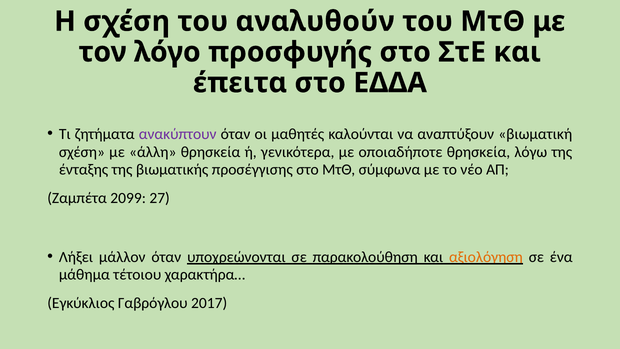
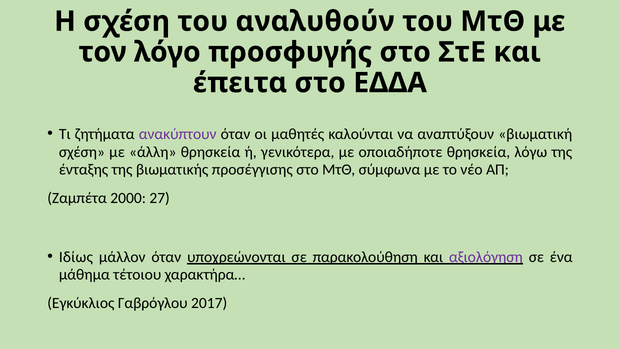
2099: 2099 -> 2000 (128, 198)
Λήξει: Λήξει -> Ιδίως (76, 257)
αξιολόγηση colour: orange -> purple (486, 257)
